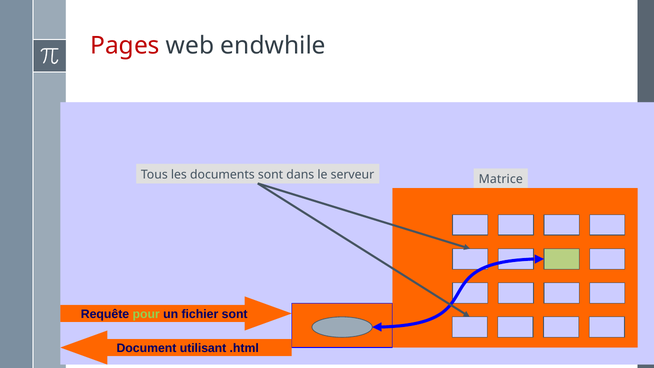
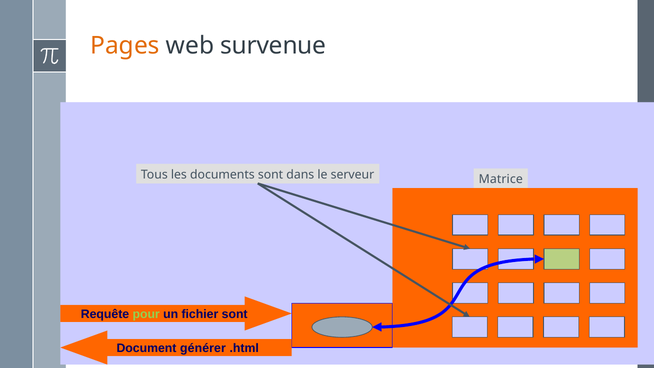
Pages colour: red -> orange (125, 45)
endwhile: endwhile -> survenue (273, 45)
utilisant: utilisant -> générer (203, 348)
